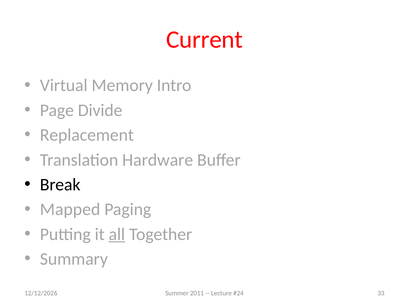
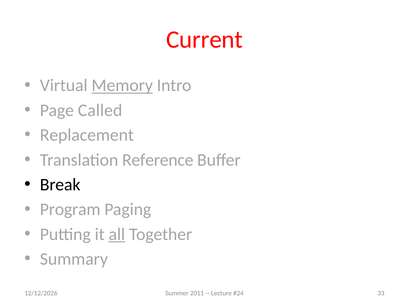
Memory underline: none -> present (122, 85)
Divide: Divide -> Called (100, 110)
Hardware: Hardware -> Reference (158, 160)
Mapped: Mapped -> Program (70, 209)
